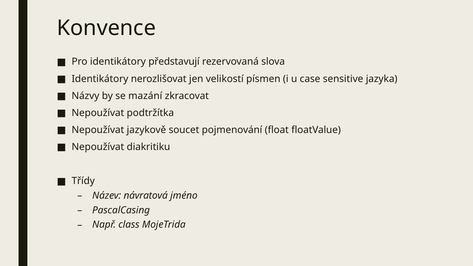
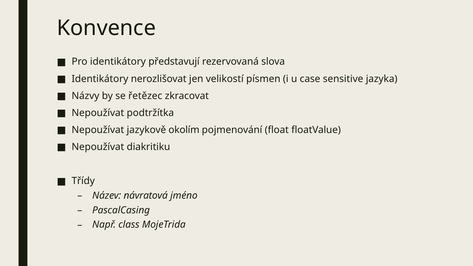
mazání: mazání -> řetězec (145, 96)
soucet: soucet -> okolím (184, 130)
